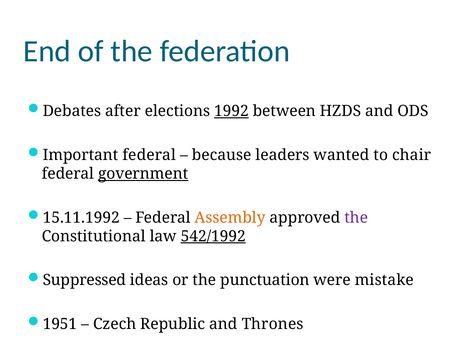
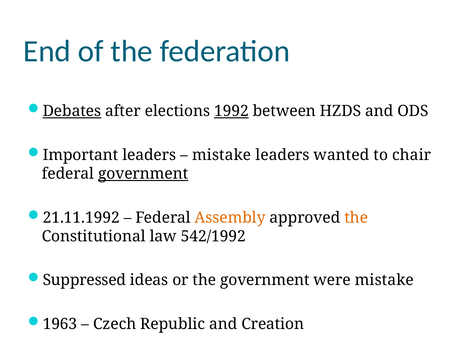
Debates underline: none -> present (72, 111)
Important federal: federal -> leaders (149, 155)
because: because -> mistake (222, 155)
15.11.1992: 15.11.1992 -> 21.11.1992 (81, 217)
the colour: purple -> orange (356, 217)
542/1992 underline: present -> none (213, 236)
the punctuation: punctuation -> government (265, 280)
1951: 1951 -> 1963 (60, 324)
Thrones: Thrones -> Creation (273, 324)
